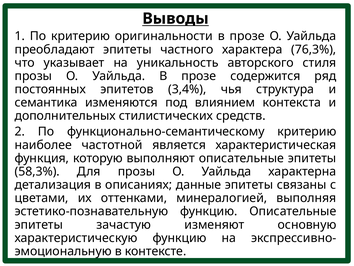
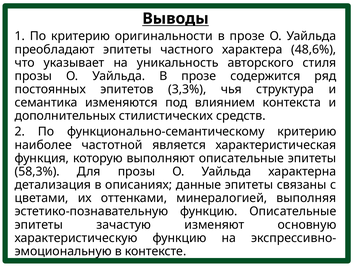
76,3%: 76,3% -> 48,6% (314, 49)
3,4%: 3,4% -> 3,3% (187, 89)
